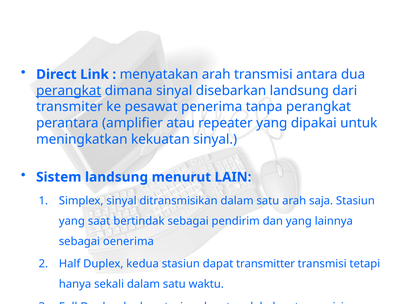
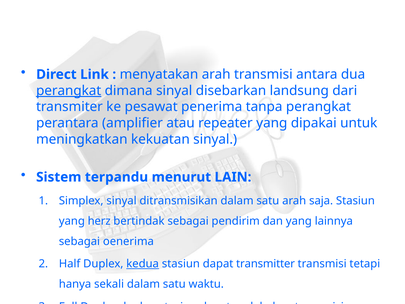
Sistem landsung: landsung -> terpandu (117, 177)
saat: saat -> herz (99, 221)
kedua underline: none -> present (143, 264)
